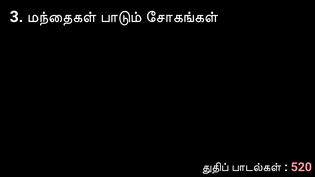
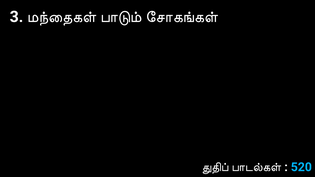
520 colour: pink -> light blue (301, 167)
